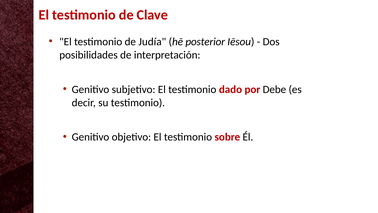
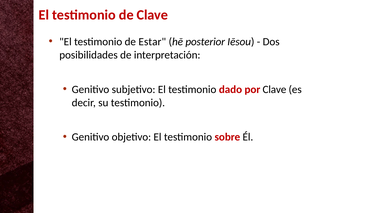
Judía: Judía -> Estar (152, 42)
por Debe: Debe -> Clave (274, 89)
